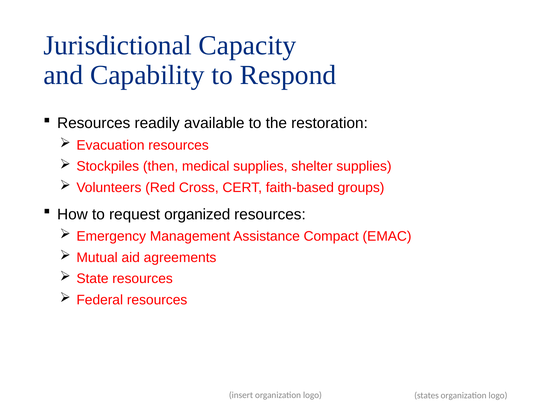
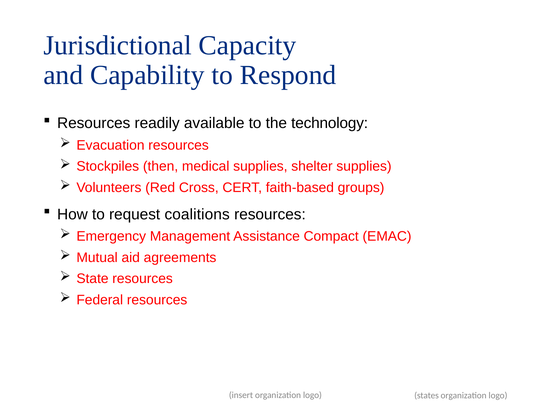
restoration: restoration -> technology (330, 123)
organized: organized -> coalitions (197, 214)
